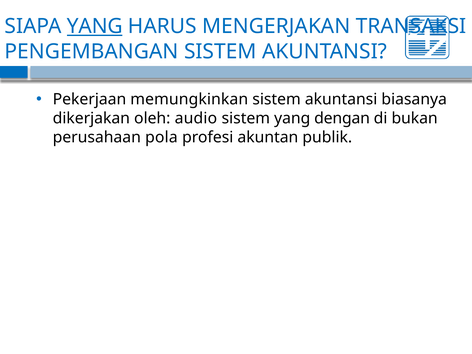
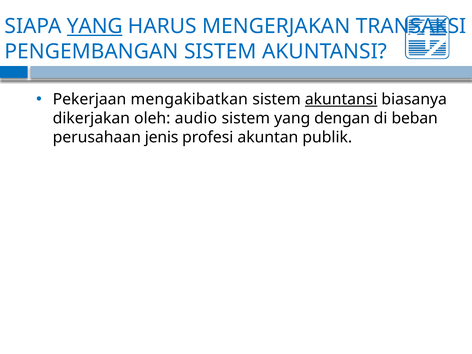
memungkinkan: memungkinkan -> mengakibatkan (189, 99)
akuntansi underline: none -> present (341, 99)
bukan: bukan -> beban (415, 118)
pola: pola -> jenis (162, 137)
